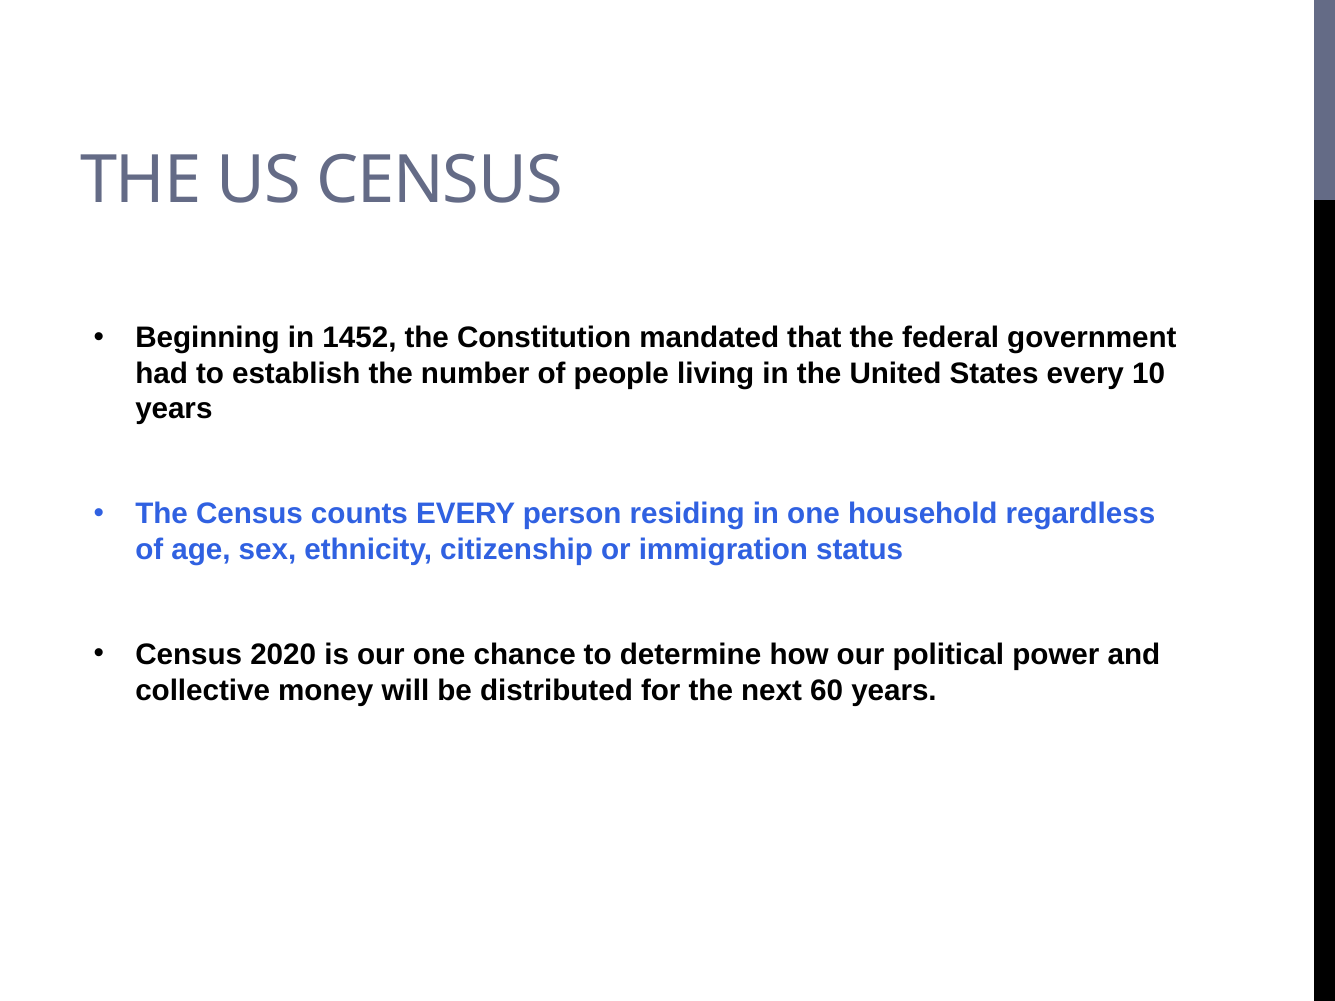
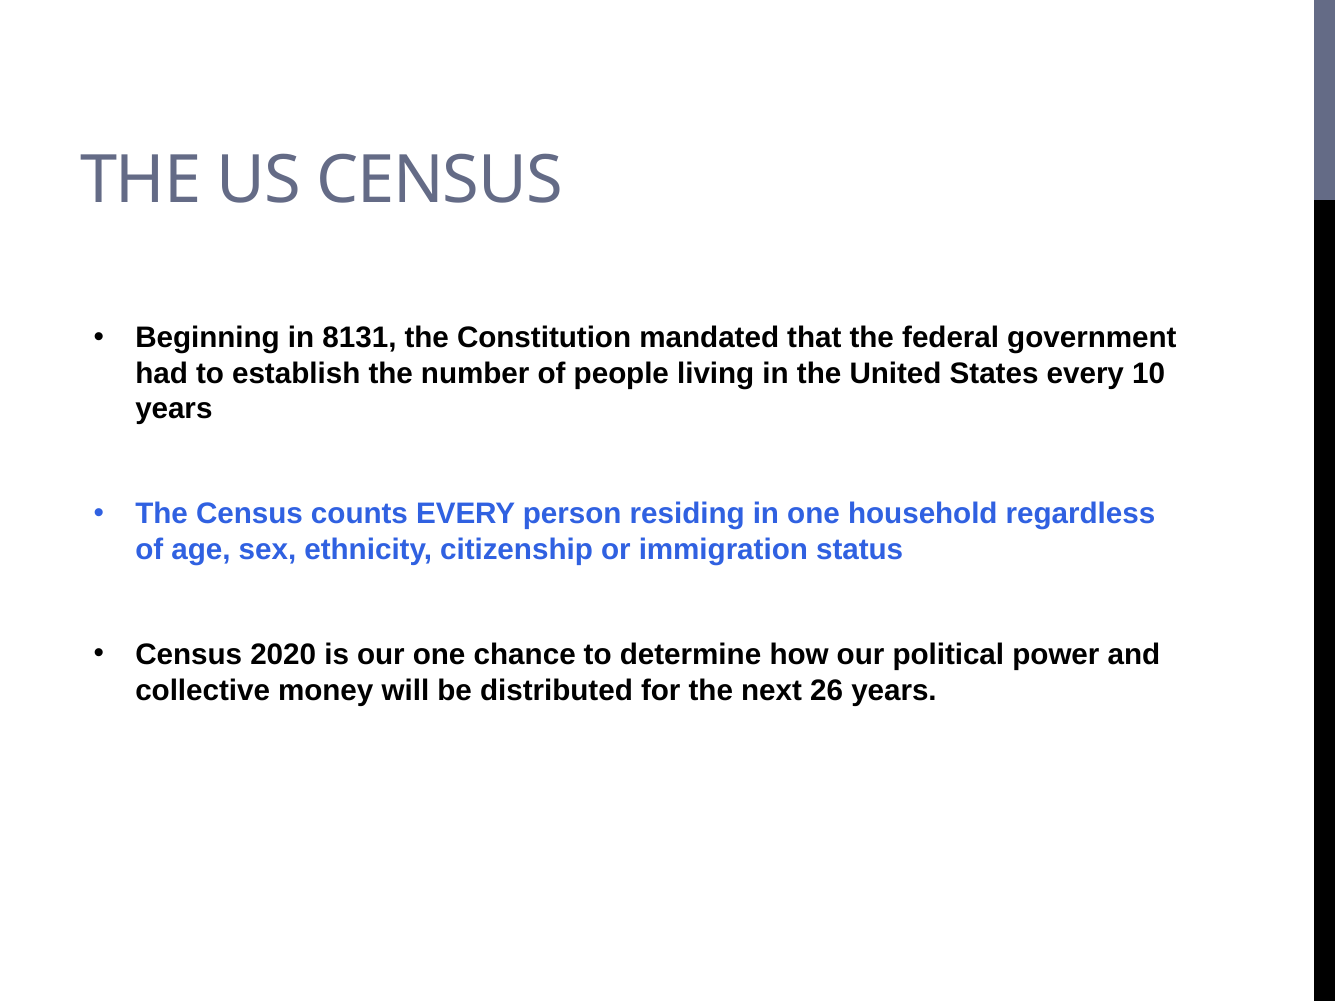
1452: 1452 -> 8131 (359, 338)
60: 60 -> 26 (827, 691)
